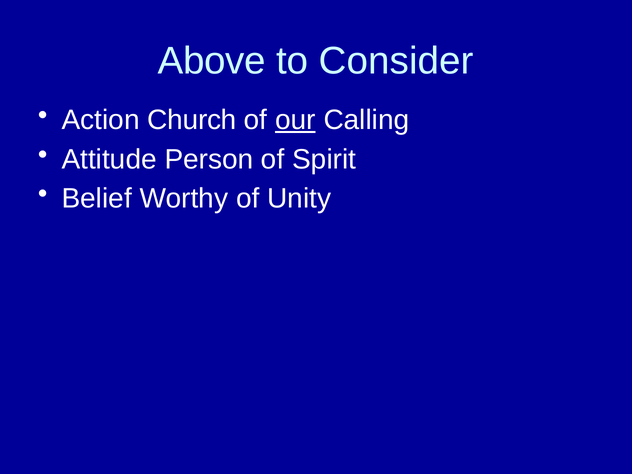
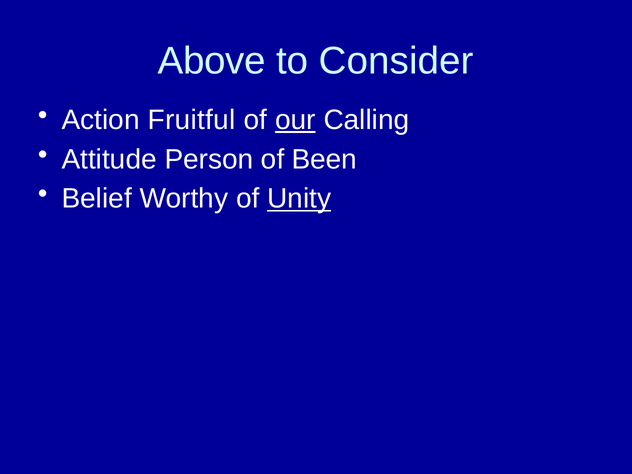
Church: Church -> Fruitful (192, 120)
Spirit: Spirit -> Been (324, 159)
Unity underline: none -> present (299, 199)
